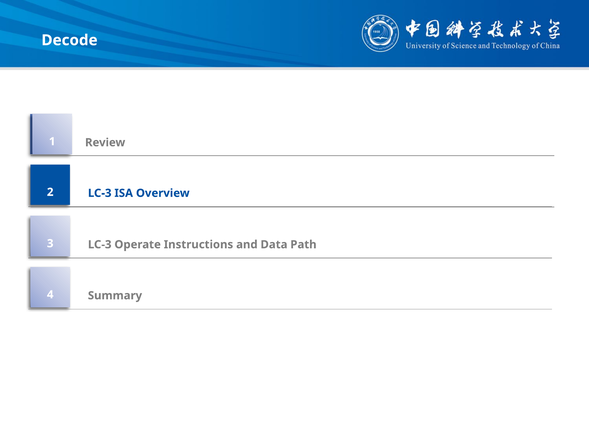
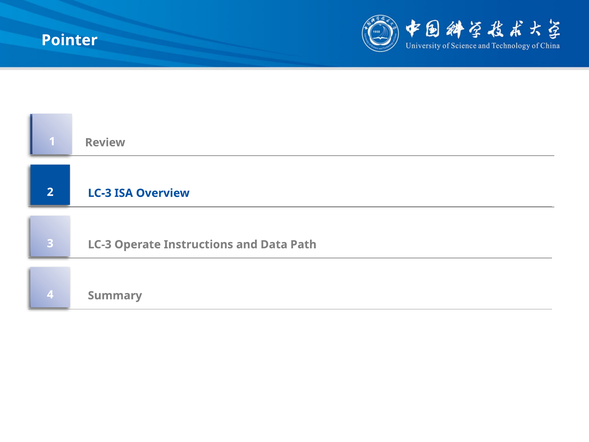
Decode: Decode -> Pointer (69, 40)
